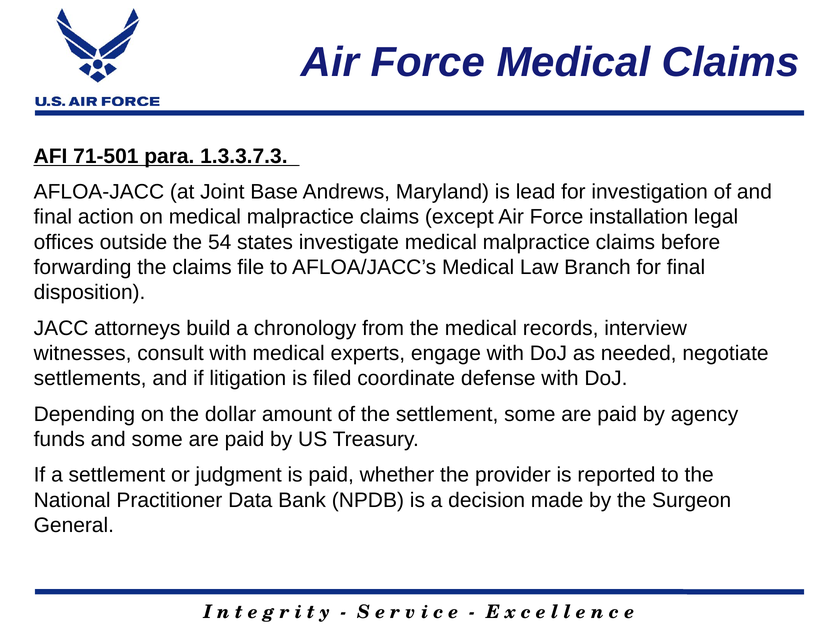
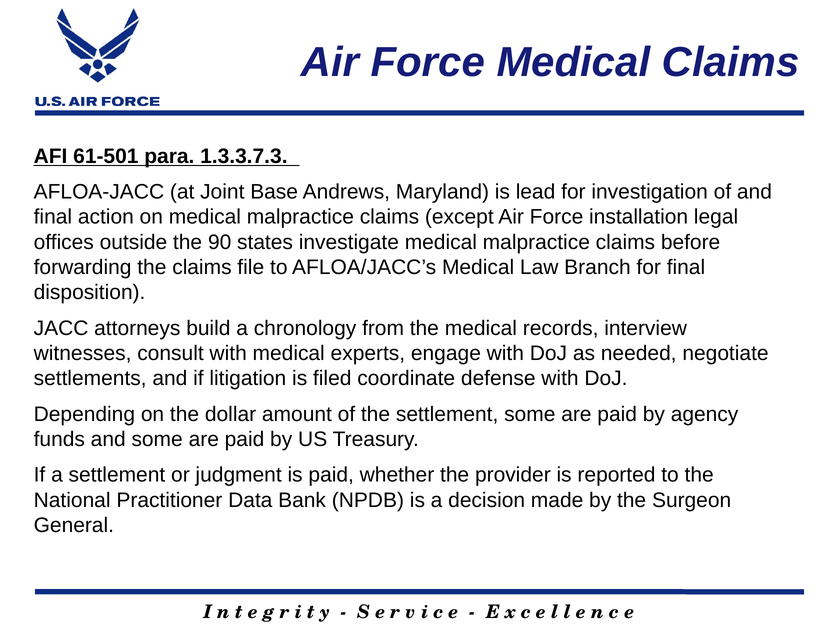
71-501: 71-501 -> 61-501 (106, 156)
54: 54 -> 90 (220, 242)
